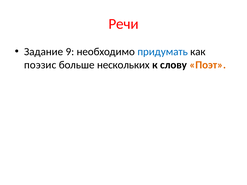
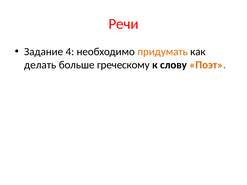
9: 9 -> 4 (70, 52)
придумать colour: blue -> orange (163, 52)
поэзис: поэзис -> делать (40, 65)
нескольких: нескольких -> греческому (123, 65)
